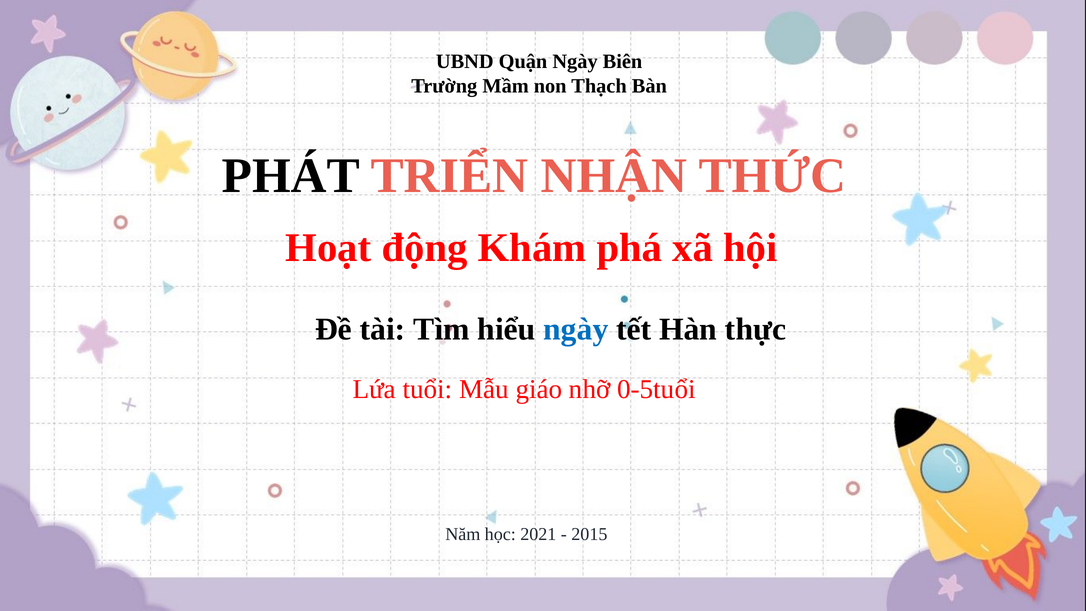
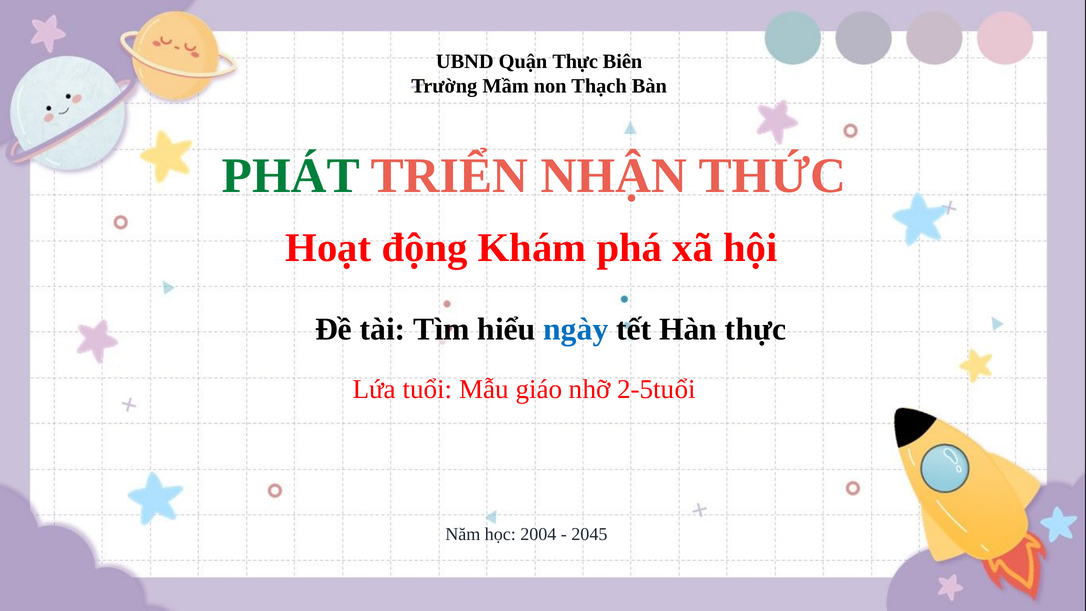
Quận Ngày: Ngày -> Thực (575, 61)
PHÁT colour: black -> green (291, 176)
0-5tuổi: 0-5tuổi -> 2-5tuổi (656, 389)
2021: 2021 -> 2004 (538, 534)
2015: 2015 -> 2045 (589, 534)
